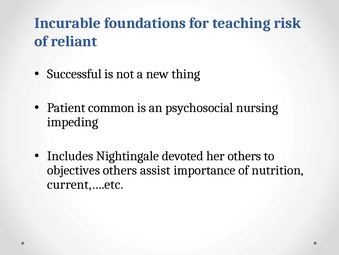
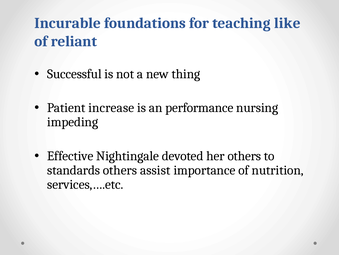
risk: risk -> like (287, 23)
common: common -> increase (111, 107)
psychosocial: psychosocial -> performance (199, 107)
Includes: Includes -> Effective (70, 155)
objectives: objectives -> standards (74, 170)
current,….etc: current,….etc -> services,….etc (85, 184)
